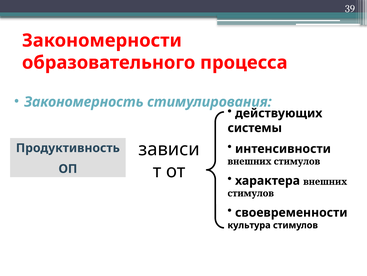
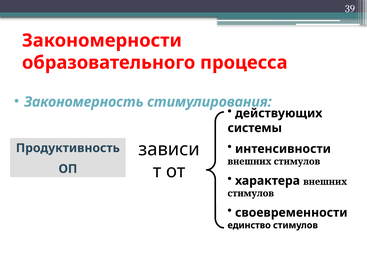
культура: культура -> единство (249, 225)
